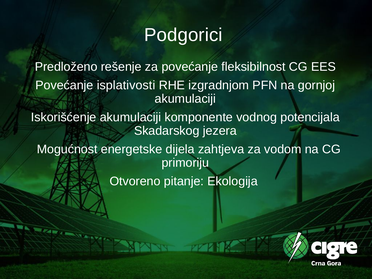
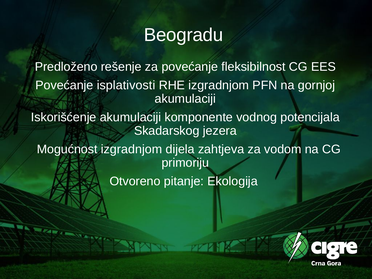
Podgorici: Podgorici -> Beogradu (184, 35)
Mogućnost energetske: energetske -> izgradnjom (132, 149)
